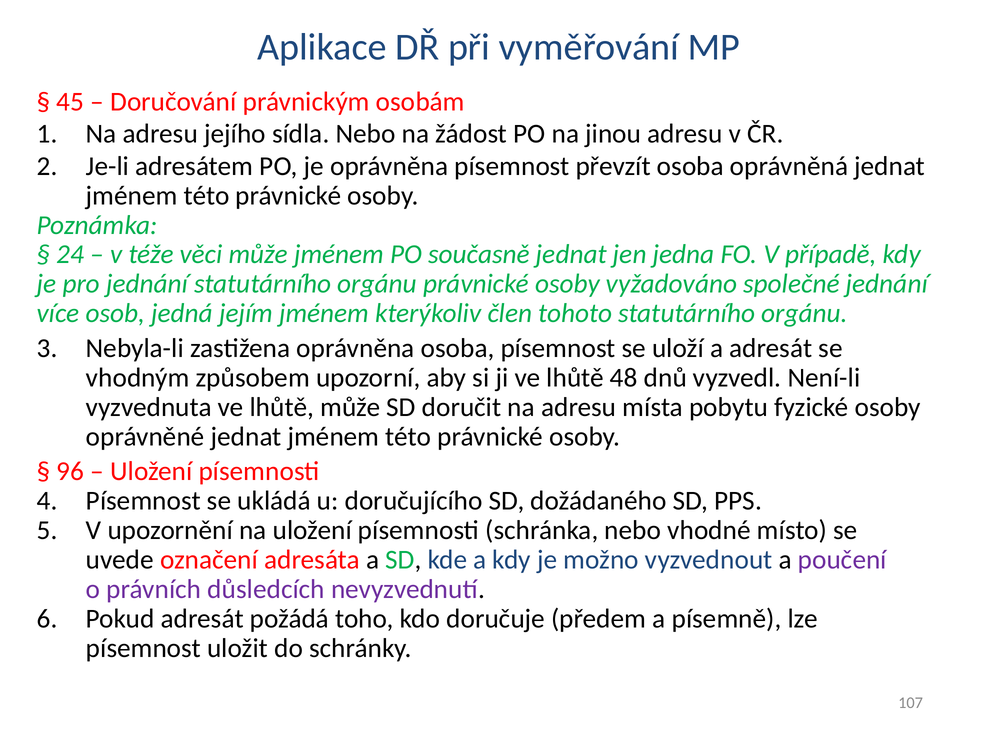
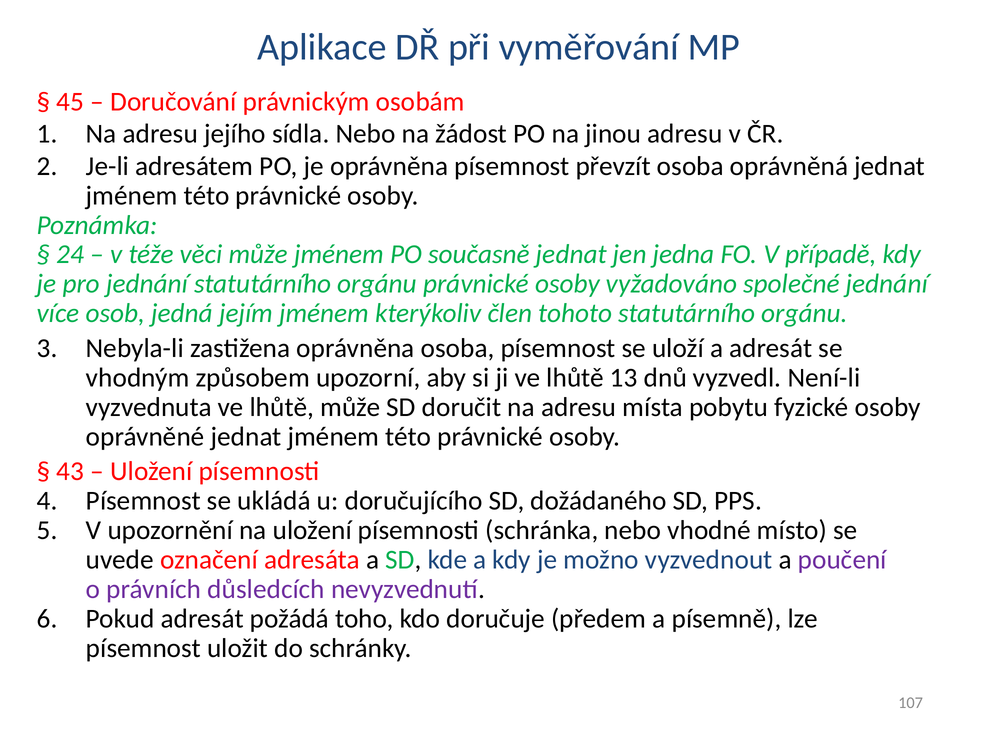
48: 48 -> 13 (624, 378)
96: 96 -> 43 (70, 472)
